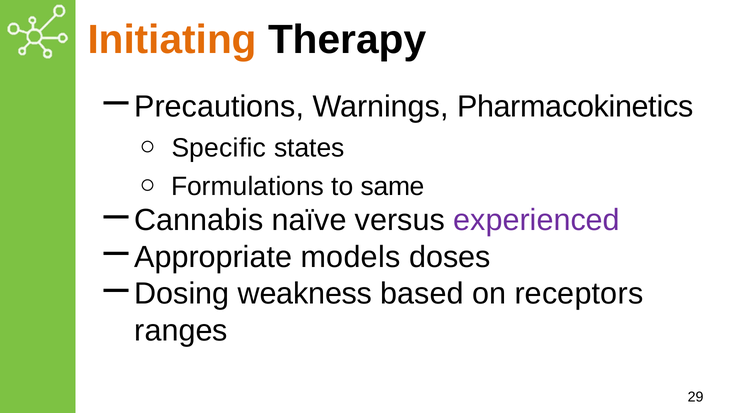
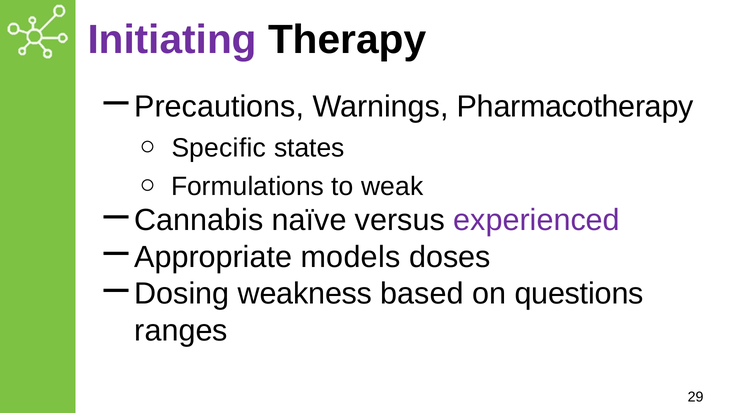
Initiating colour: orange -> purple (172, 40)
Pharmacokinetics: Pharmacokinetics -> Pharmacotherapy (575, 106)
same: same -> weak (392, 186)
receptors: receptors -> questions (579, 293)
